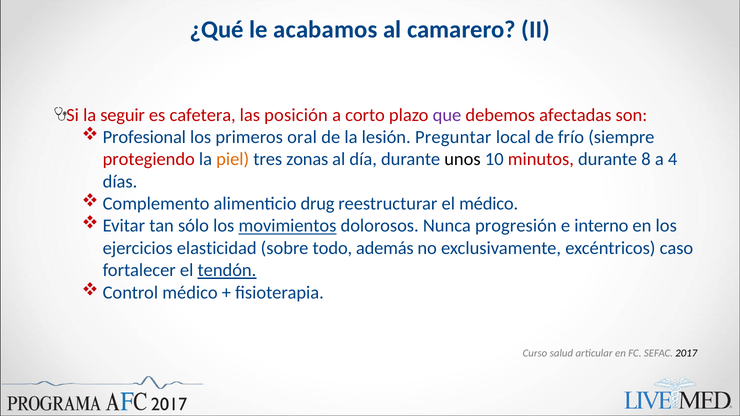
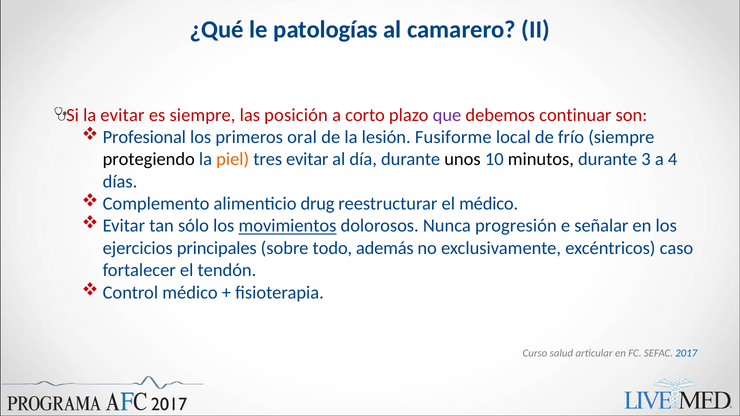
acabamos: acabamos -> patologías (326, 30)
la seguir: seguir -> evitar (122, 115)
es cafetera: cafetera -> siempre (203, 115)
afectadas: afectadas -> continuar (575, 115)
Preguntar: Preguntar -> Fusiforme (453, 137)
protegiendo colour: red -> black (149, 159)
tres zonas: zonas -> evitar (307, 159)
minutos colour: red -> black (541, 159)
8: 8 -> 3 (646, 159)
interno: interno -> señalar (601, 226)
elasticidad: elasticidad -> principales (217, 248)
tendón underline: present -> none (227, 270)
2017 colour: black -> blue (686, 354)
